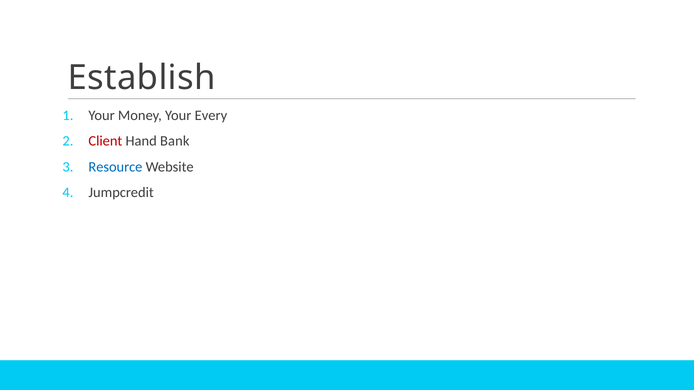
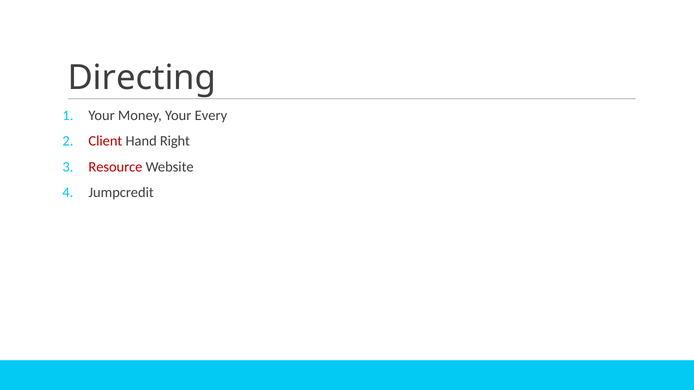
Establish: Establish -> Directing (142, 78)
Bank: Bank -> Right (175, 141)
Resource colour: blue -> red (115, 167)
